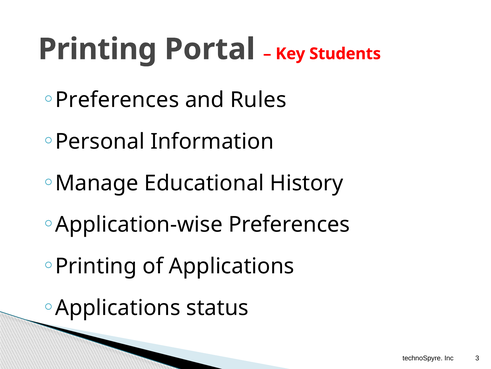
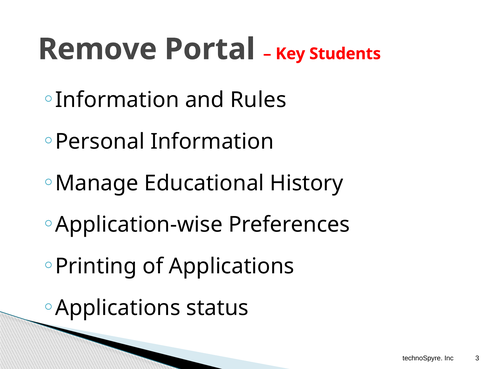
Printing: Printing -> Remove (97, 49)
Preferences: Preferences -> Information (117, 100)
